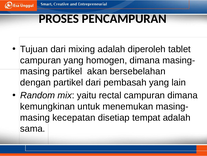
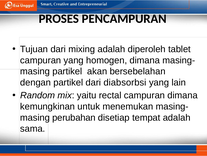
pembasah: pembasah -> diabsorbsi (125, 82)
kecepatan: kecepatan -> perubahan (74, 117)
